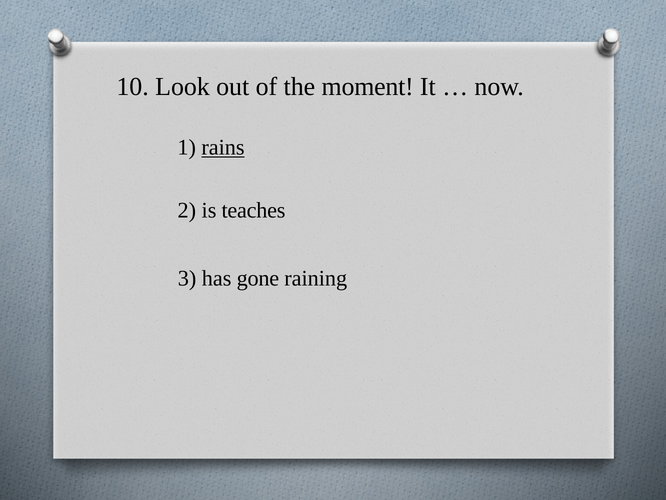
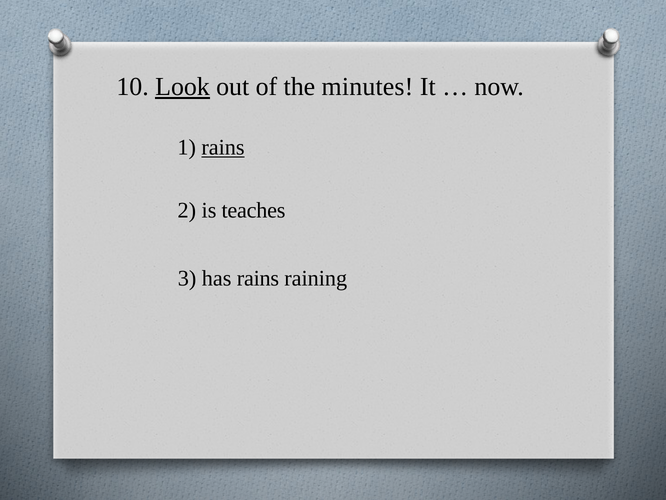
Look underline: none -> present (183, 87)
moment: moment -> minutes (367, 87)
has gone: gone -> rains (258, 278)
